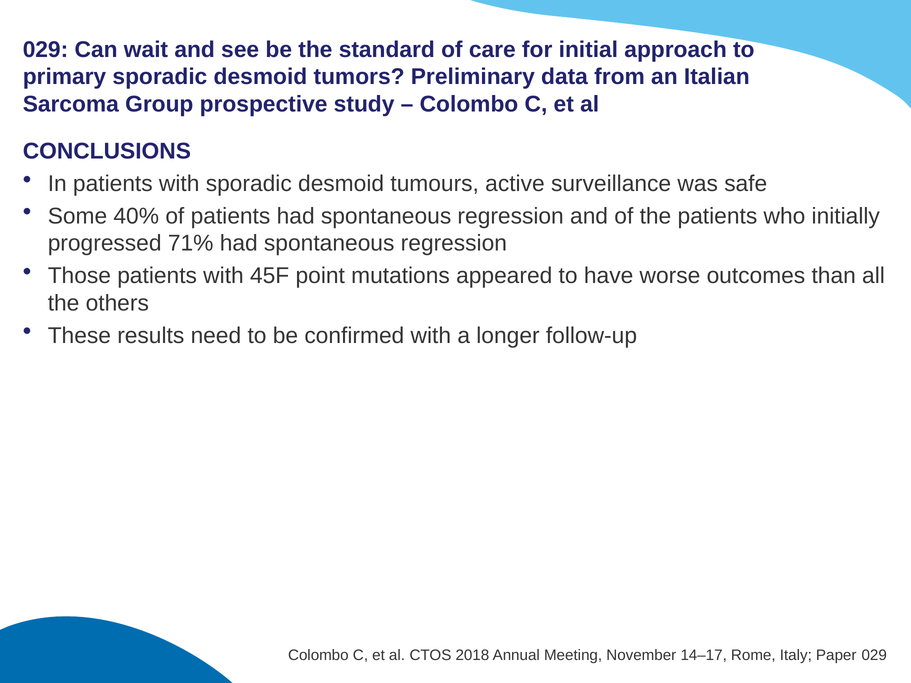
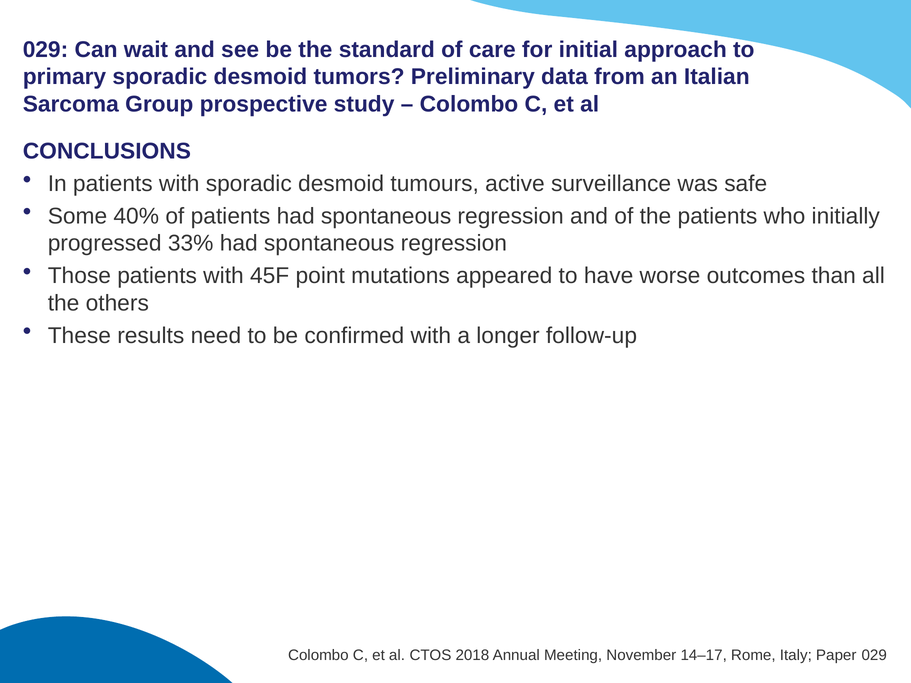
71%: 71% -> 33% (191, 244)
